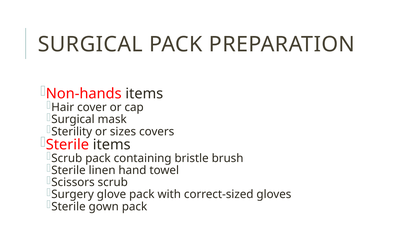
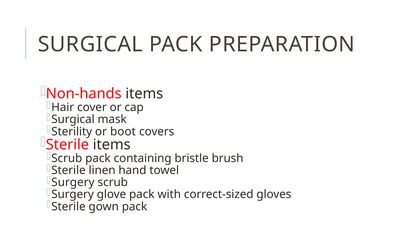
sizes: sizes -> boot (123, 131)
Scissors: Scissors -> Surgery (73, 182)
